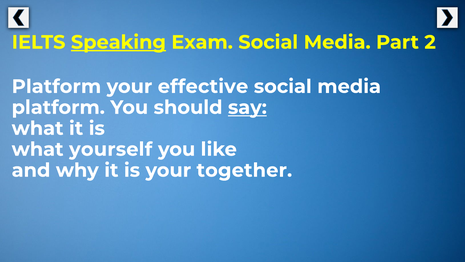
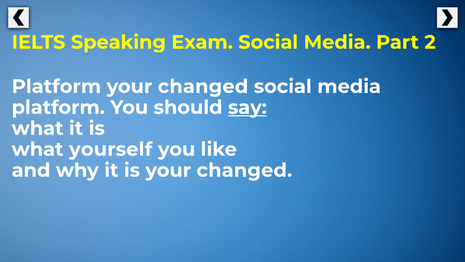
Speaking underline: present -> none (118, 42)
effective: effective -> changed (203, 86)
is your together: together -> changed (244, 170)
